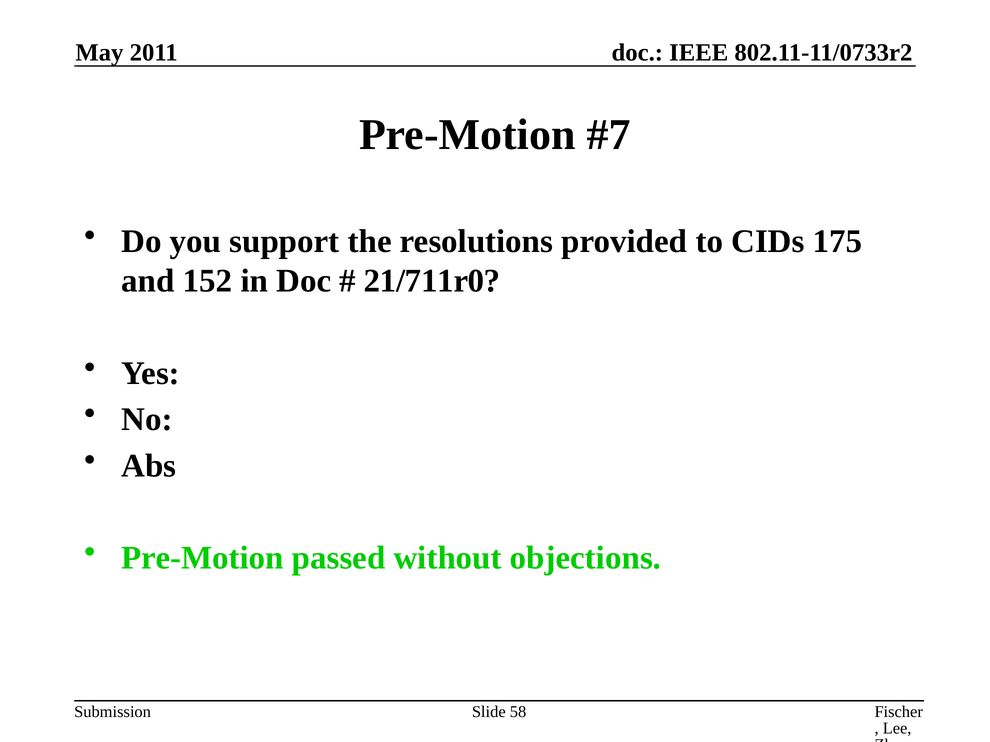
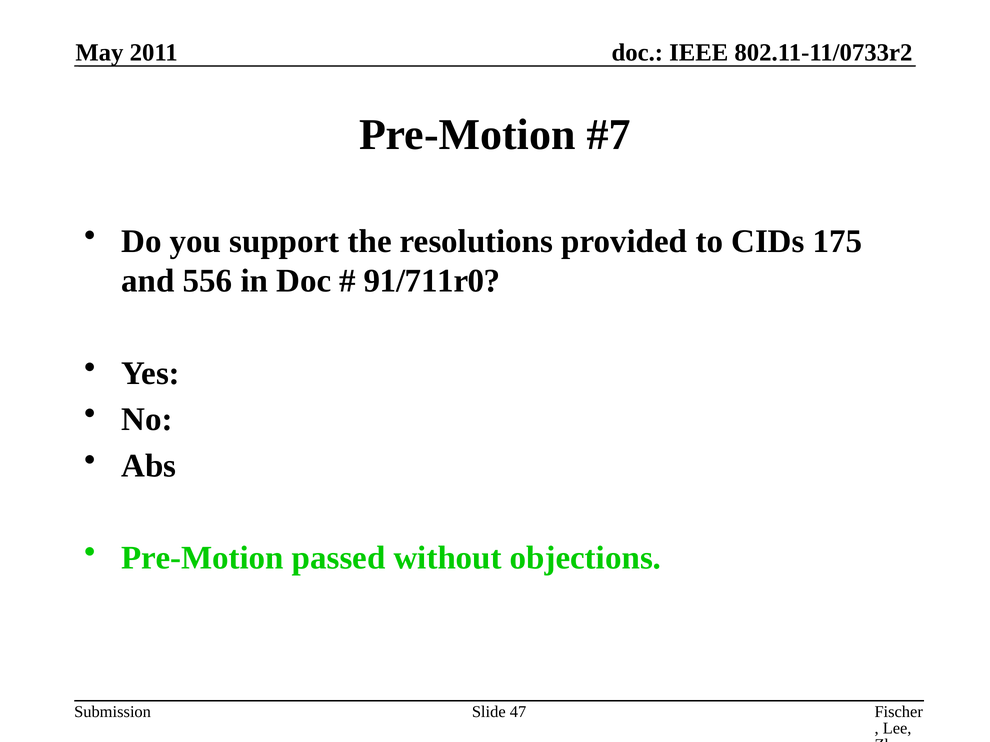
152: 152 -> 556 (208, 281)
21/711r0: 21/711r0 -> 91/711r0 (432, 281)
58: 58 -> 47 (518, 712)
